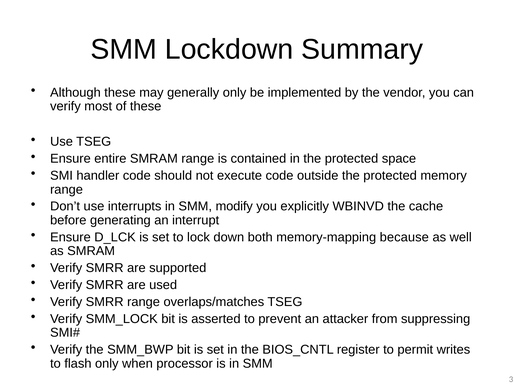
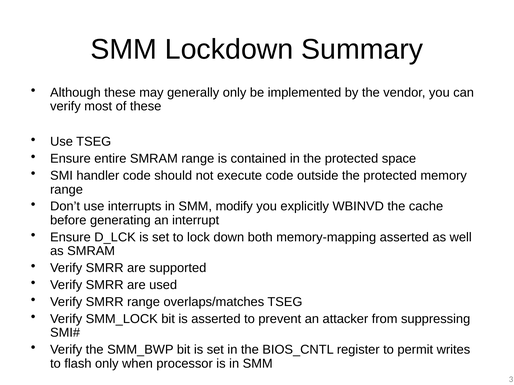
memory-mapping because: because -> asserted (404, 238)
